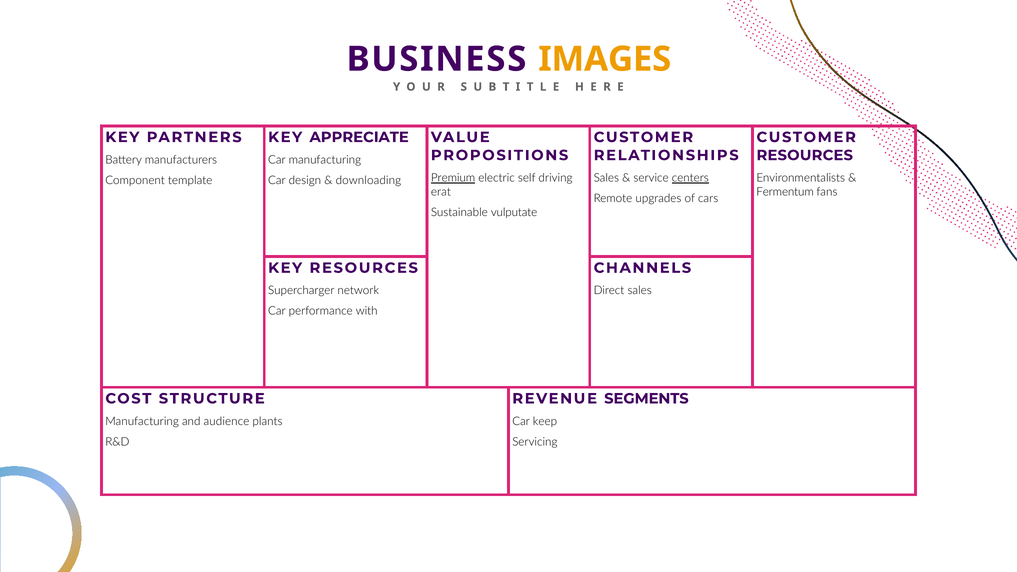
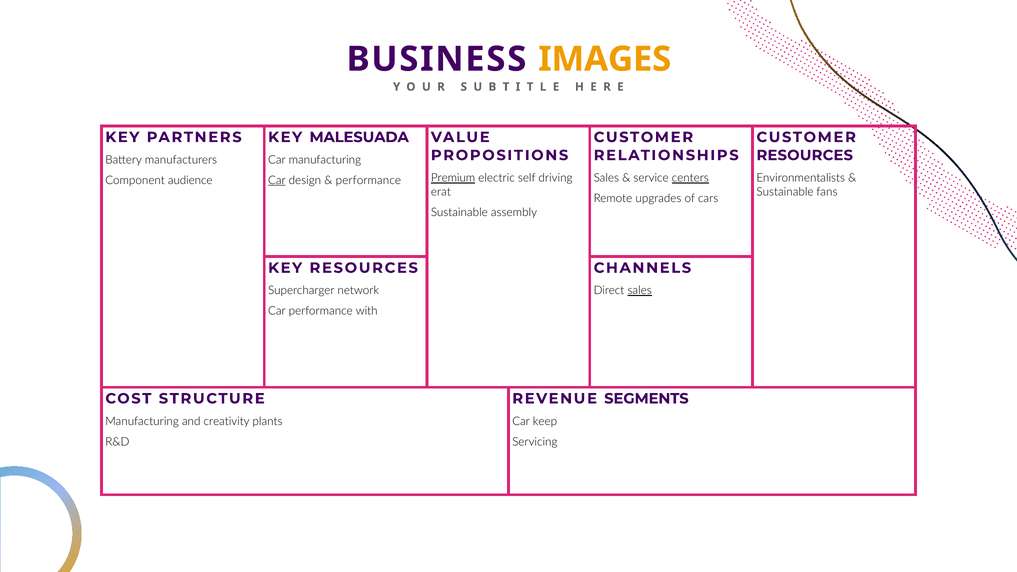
APPRECIATE: APPRECIATE -> MALESUADA (359, 137)
template: template -> audience (190, 180)
Car underline: none -> present (277, 180)
downloading: downloading -> performance (368, 180)
Fermentum: Fermentum -> Sustainable (785, 192)
vulputate: vulputate -> assembly (514, 213)
sales underline: none -> present (640, 291)
audience: audience -> creativity (227, 421)
